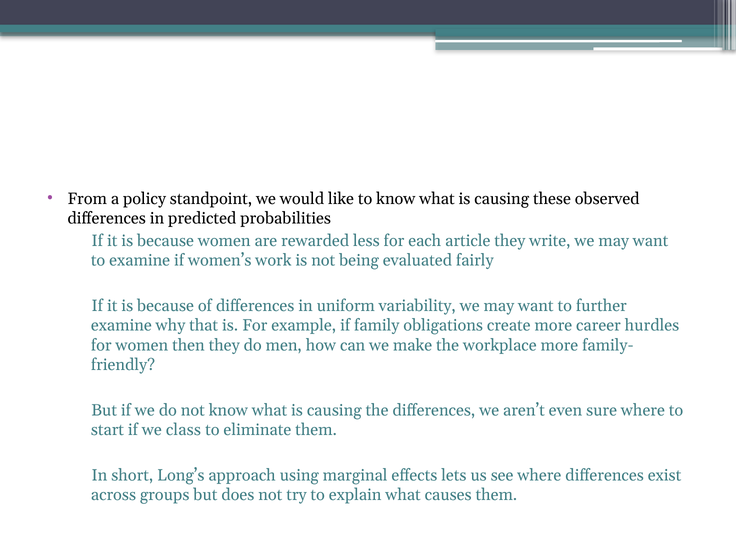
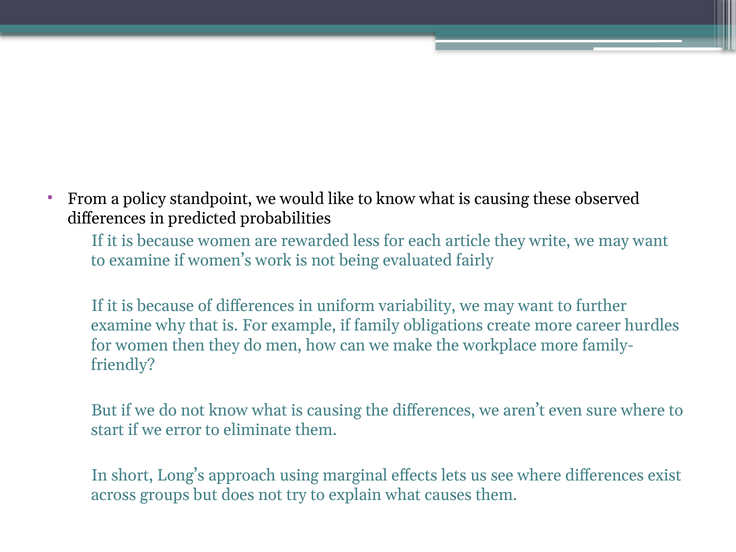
class: class -> error (184, 430)
